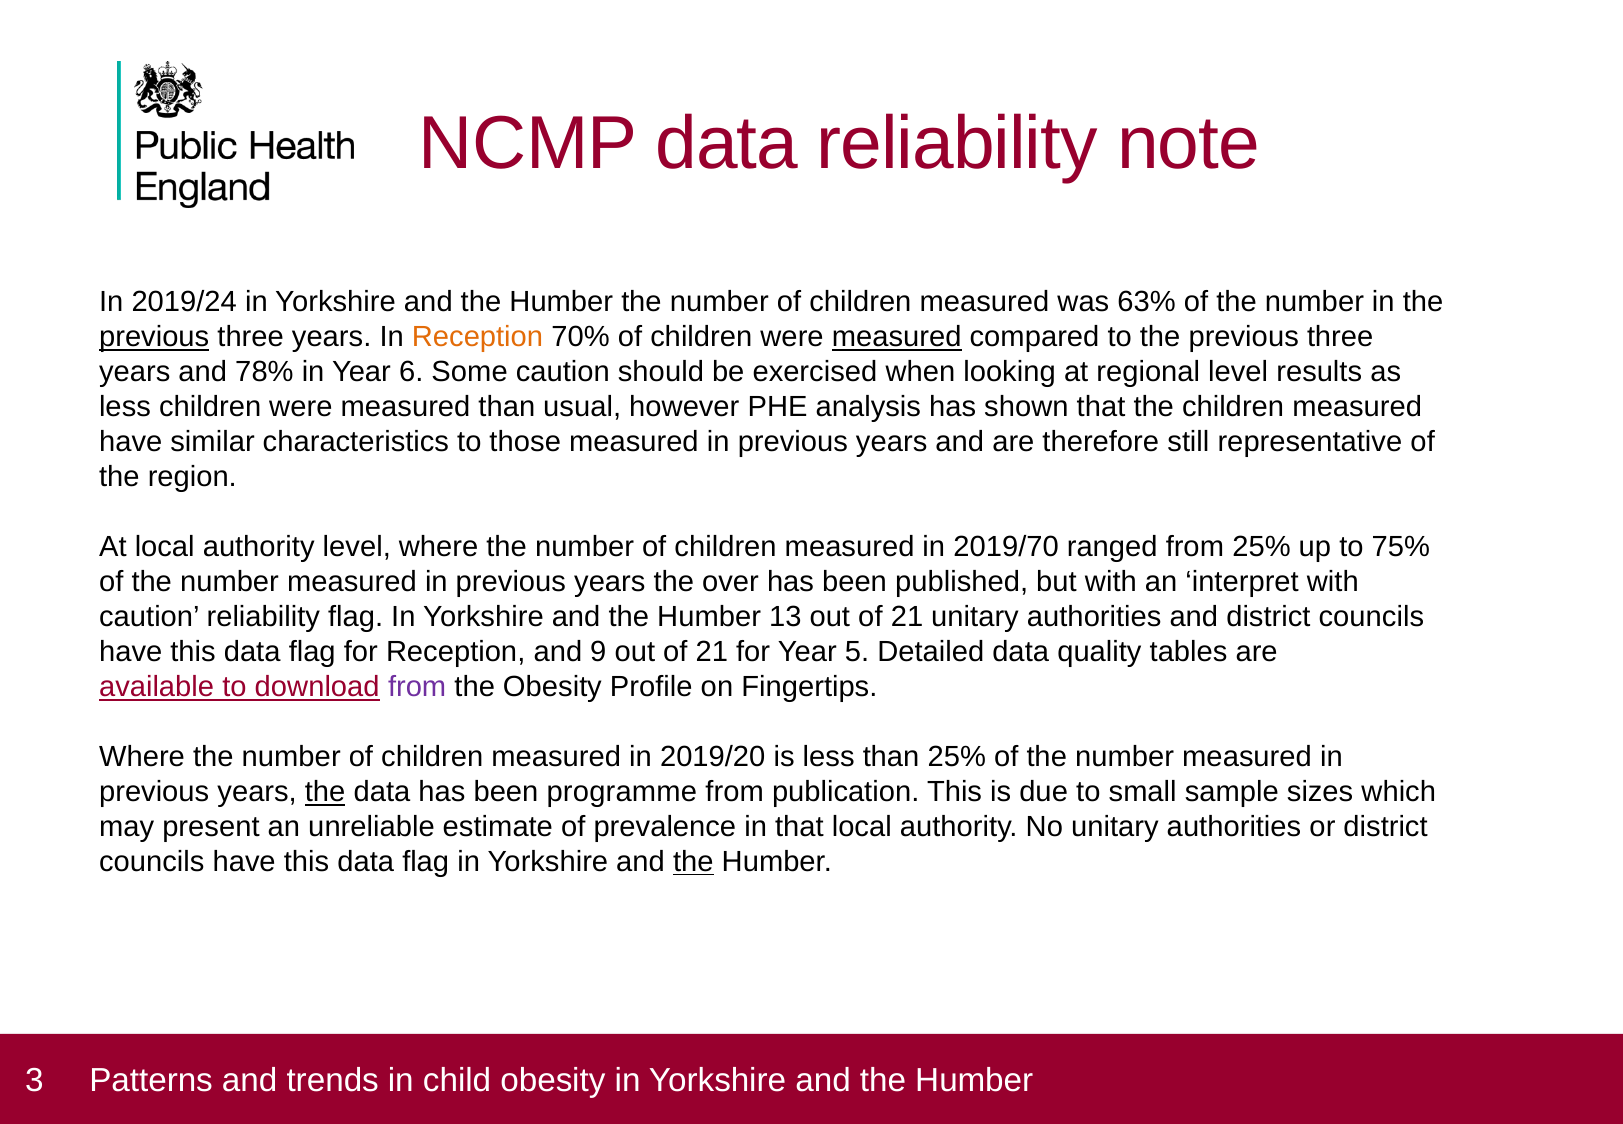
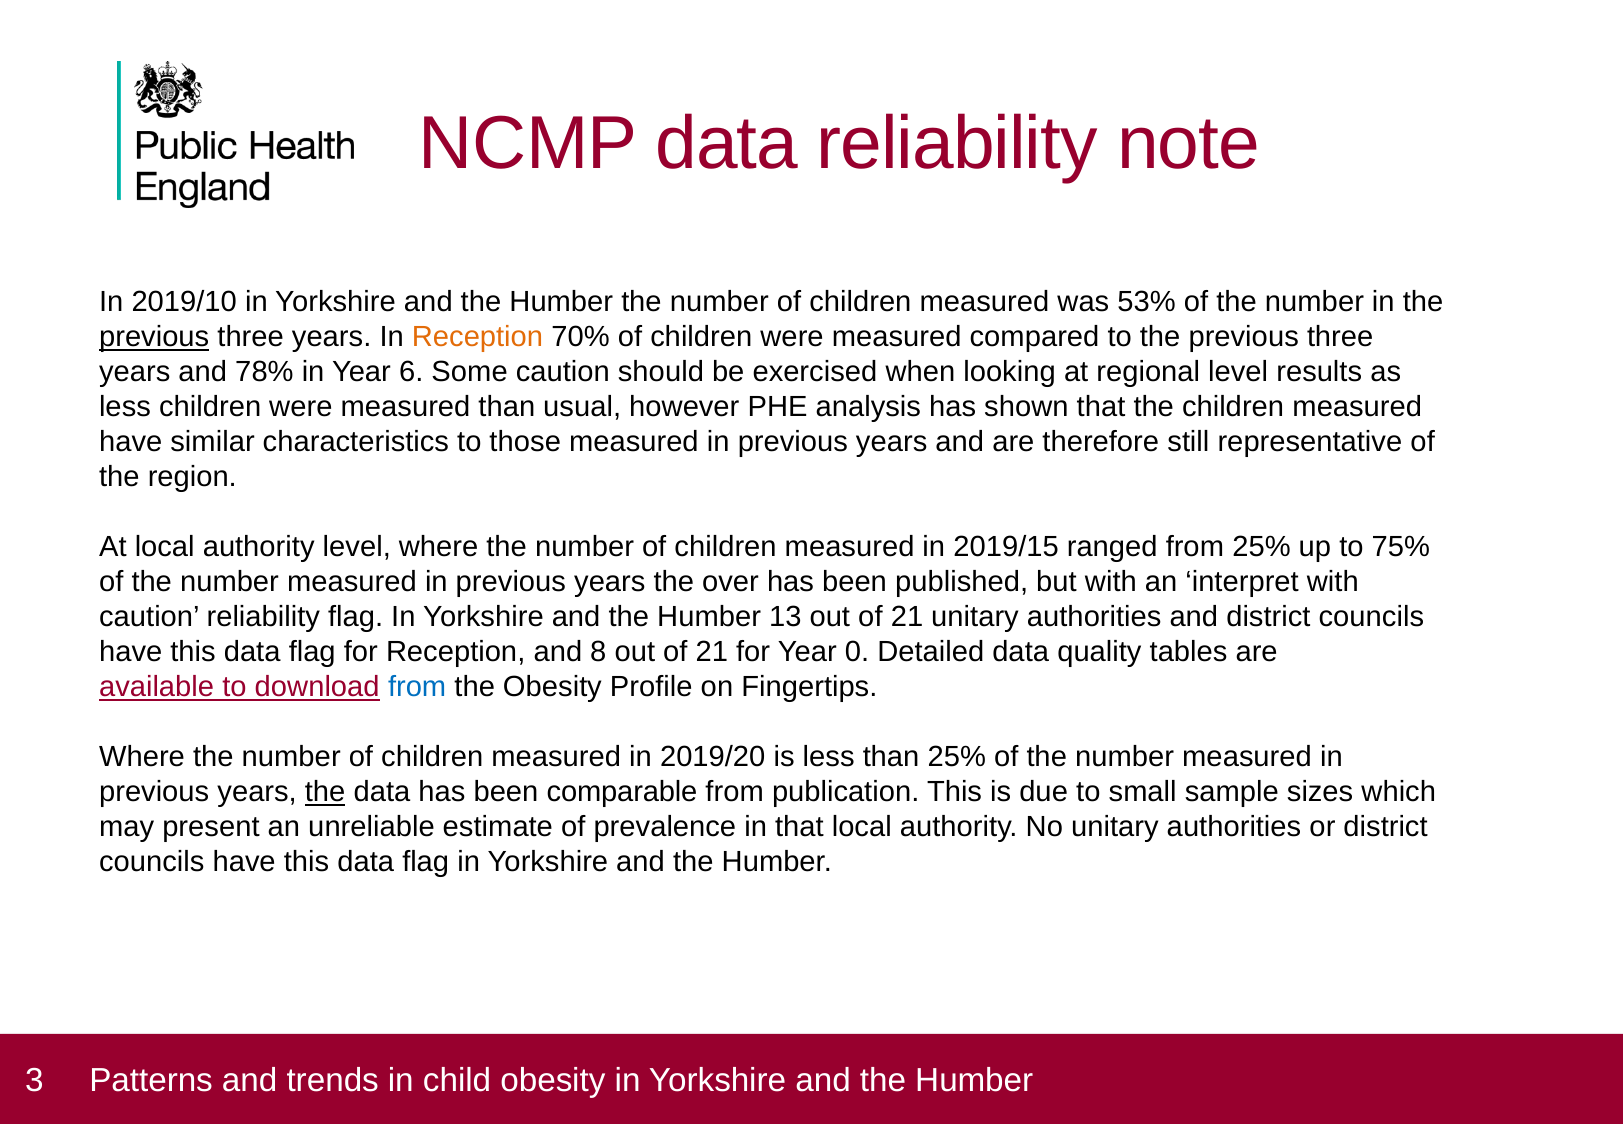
2019/24: 2019/24 -> 2019/10 (184, 302)
63%: 63% -> 53% (1147, 302)
measured underline: present -> none (897, 337)
2019/70: 2019/70 -> 2019/15 (1006, 547)
9: 9 -> 8 (598, 652)
5: 5 -> 0 (857, 652)
from colour: purple -> blue (417, 687)
programme: programme -> comparable (622, 792)
the underline: present -> none (693, 862)
